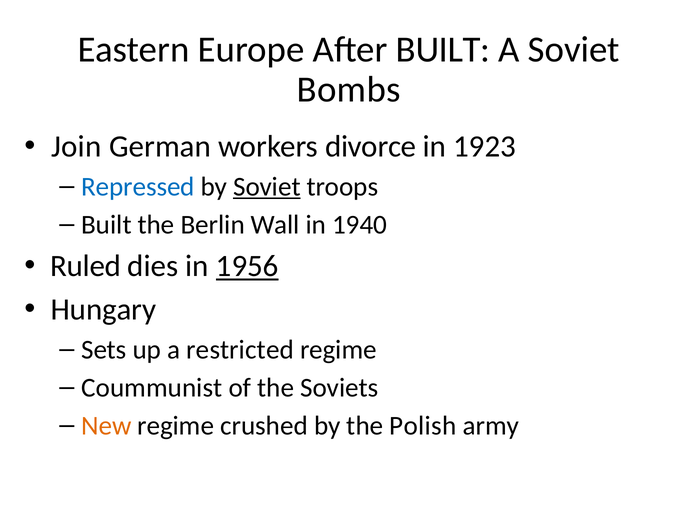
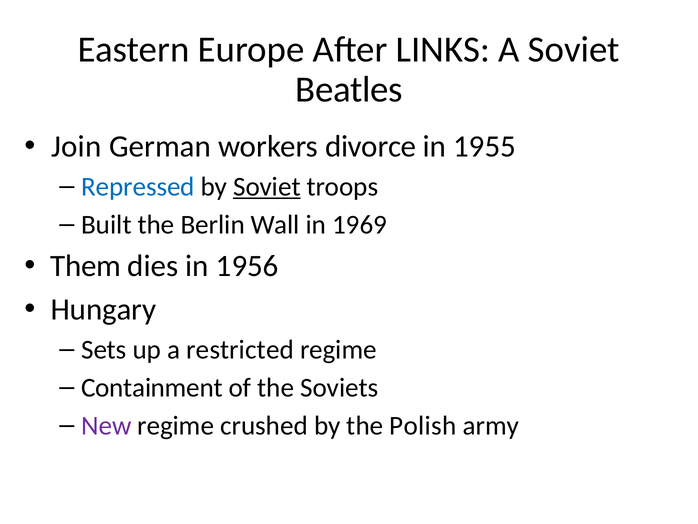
After BUILT: BUILT -> LINKS (443, 49)
Bombs: Bombs -> Beatles (349, 89)
1923: 1923 -> 1955 (485, 146)
1940: 1940 -> 1969 (360, 225)
Ruled: Ruled -> Them (86, 266)
1956 underline: present -> none (247, 266)
Coummunist: Coummunist -> Containment (152, 387)
New colour: orange -> purple (106, 426)
